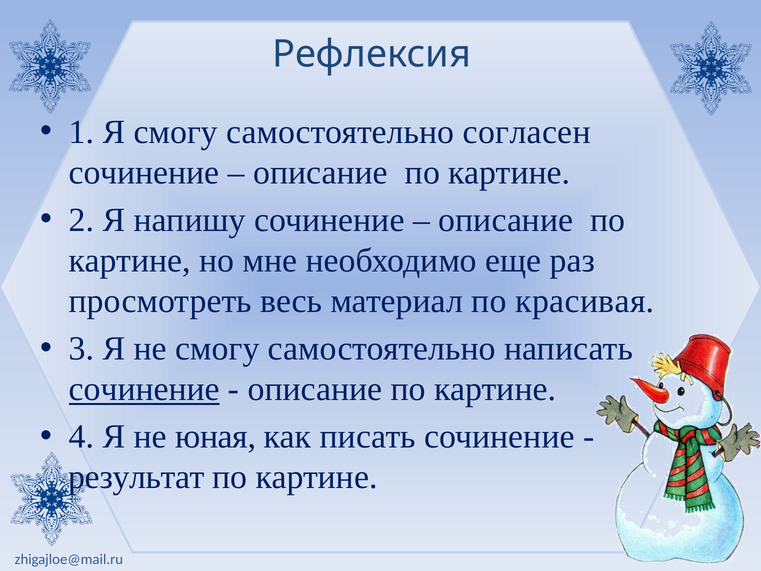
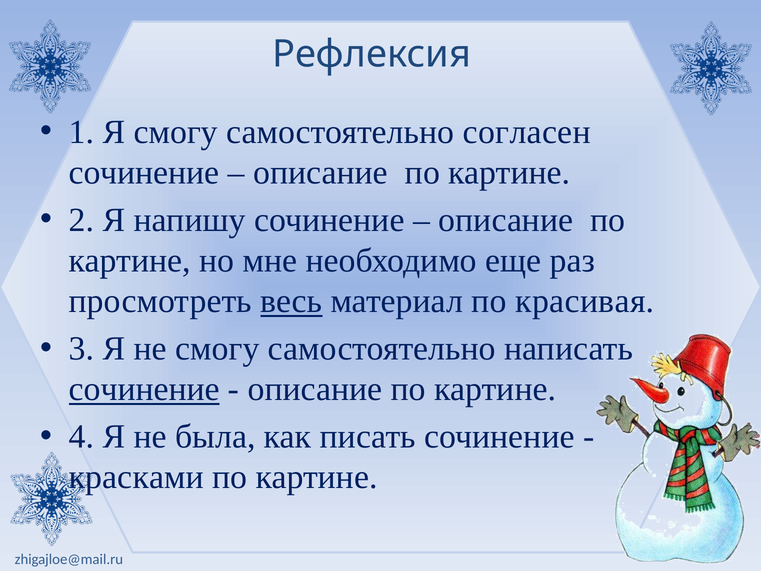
весь underline: none -> present (291, 301)
юная: юная -> была (215, 436)
результат: результат -> красками (136, 477)
